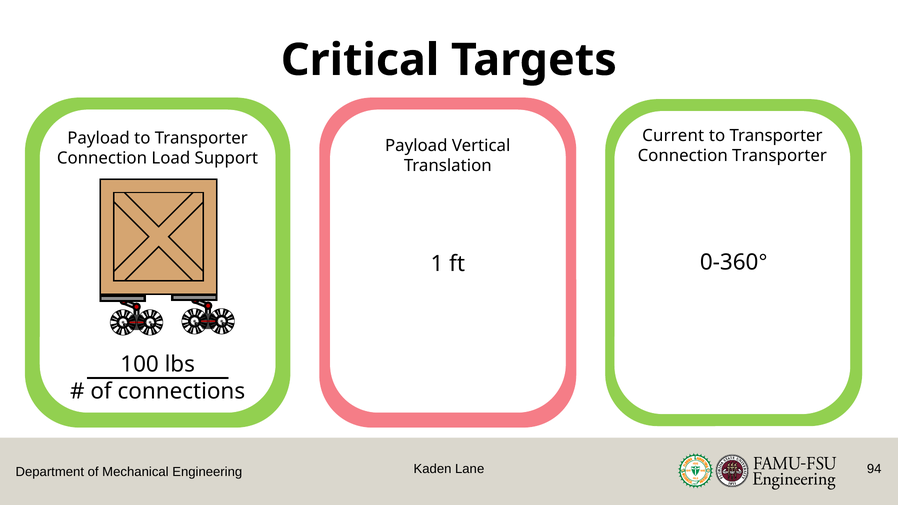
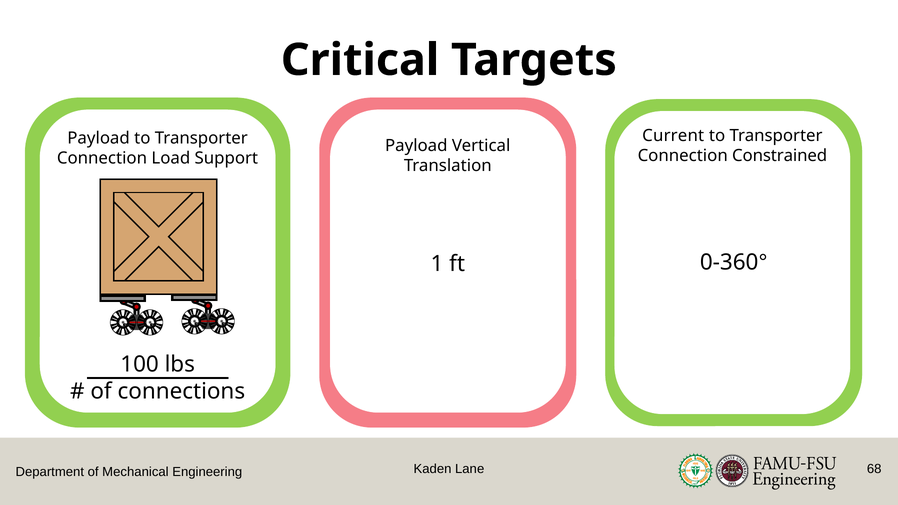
Connection Transporter: Transporter -> Constrained (780, 156)
94: 94 -> 68 (874, 469)
